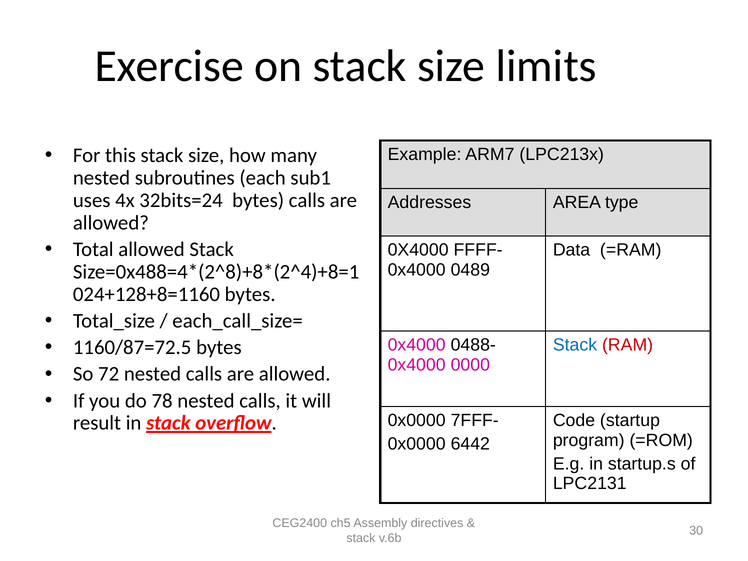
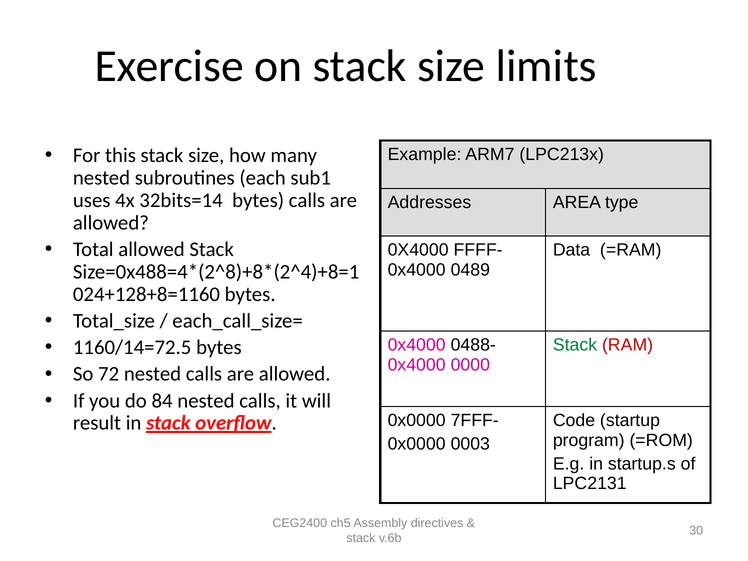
32bits=24: 32bits=24 -> 32bits=14 (181, 200)
Stack colour: blue -> green (575, 345)
1160/87=72.5: 1160/87=72.5 -> 1160/14=72.5 (132, 347)
78: 78 -> 84 (162, 401)
6442: 6442 -> 0003 (470, 444)
